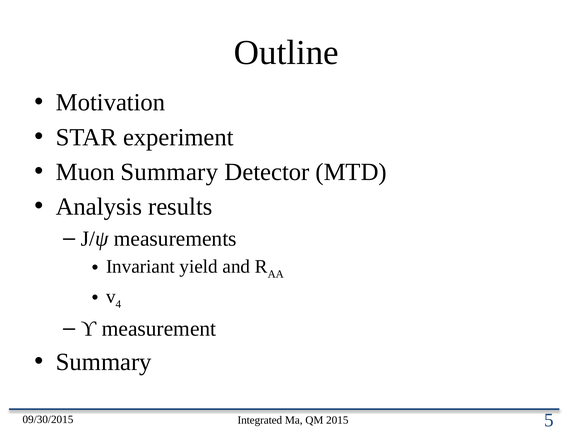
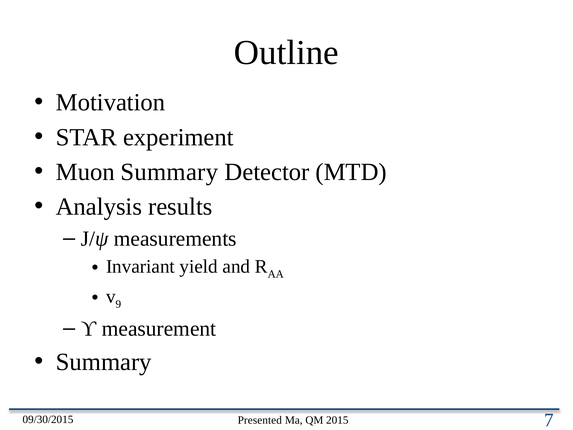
4: 4 -> 9 (118, 304)
Integrated: Integrated -> Presented (260, 420)
5: 5 -> 7 (549, 420)
